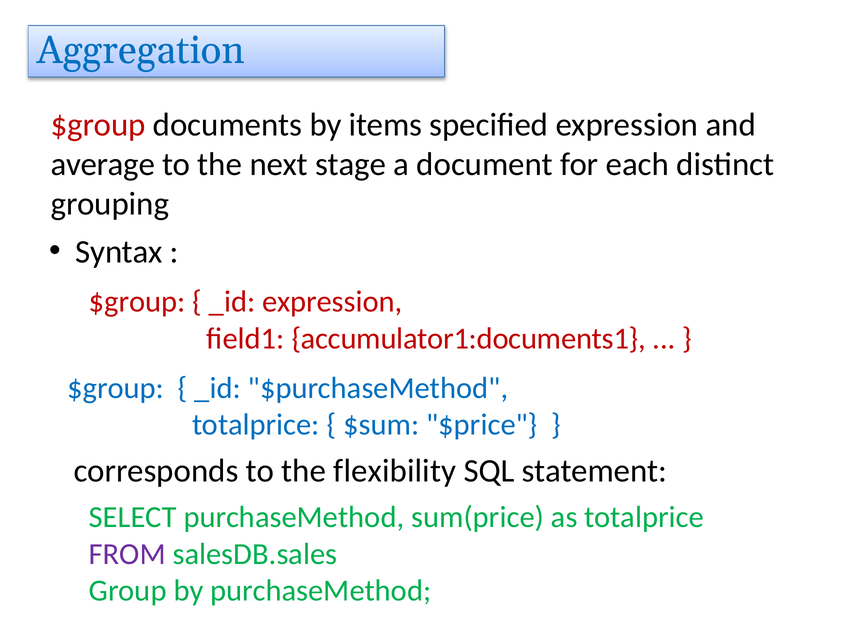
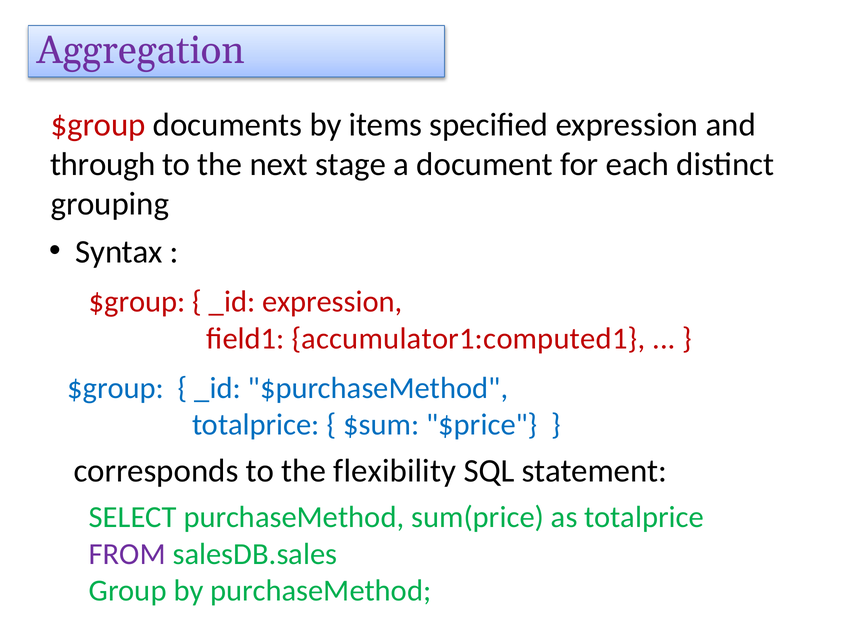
Aggregation colour: blue -> purple (141, 50)
average: average -> through (103, 165)
accumulator1:documents1: accumulator1:documents1 -> accumulator1:computed1 (468, 339)
